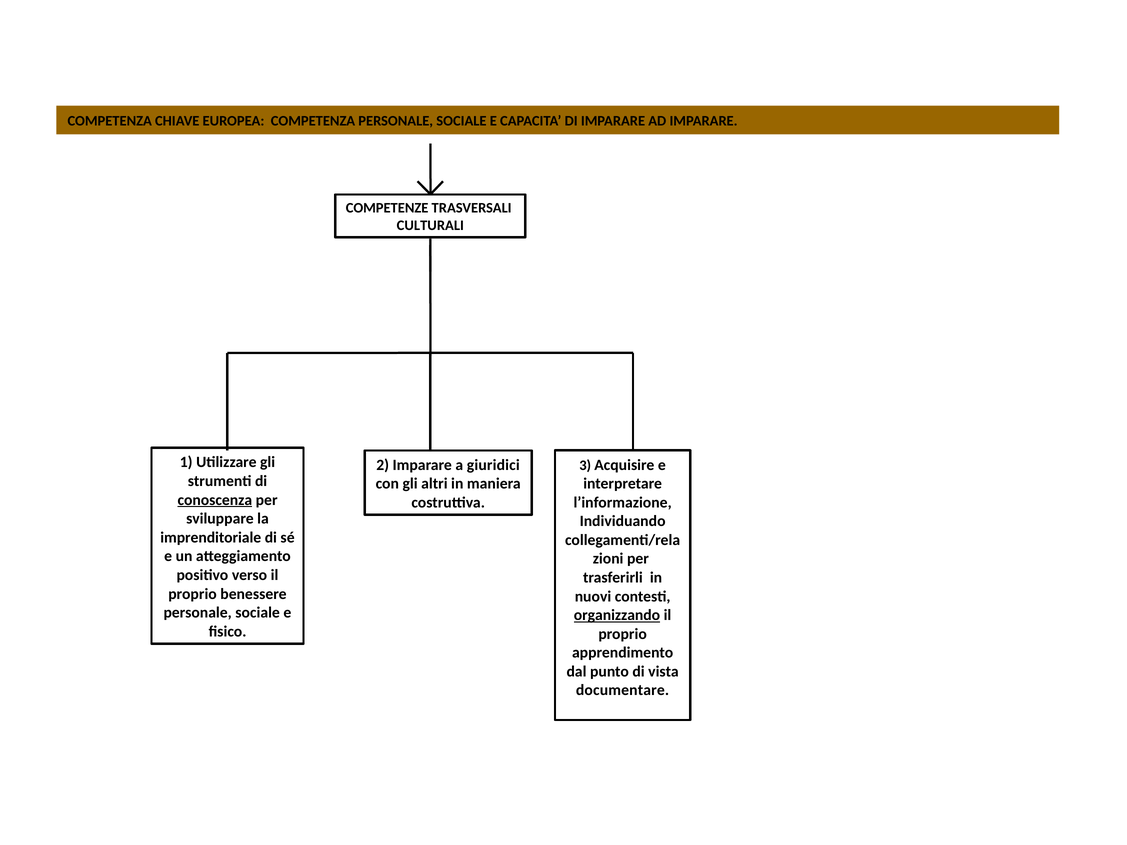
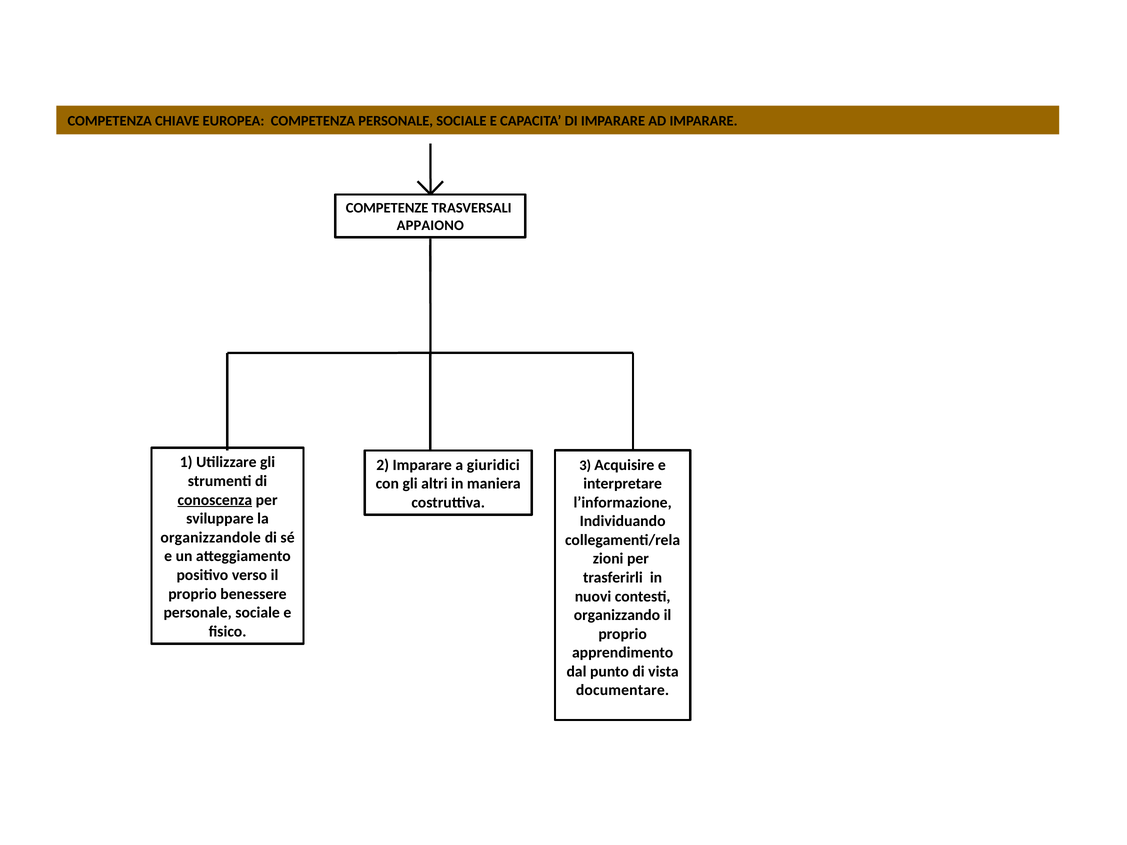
CULTURALI: CULTURALI -> APPAIONO (430, 226)
imprenditoriale: imprenditoriale -> organizzandole (211, 538)
organizzando underline: present -> none (617, 615)
